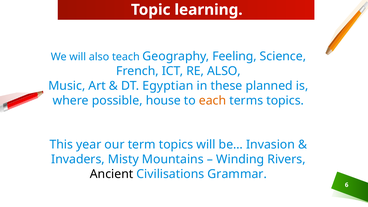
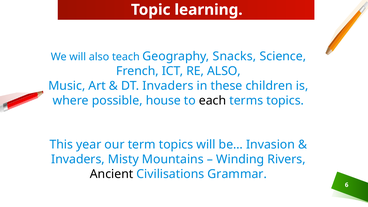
Feeling: Feeling -> Snacks (234, 56)
DT Egyptian: Egyptian -> Invaders (168, 86)
planned: planned -> children (269, 86)
each colour: orange -> black (213, 100)
